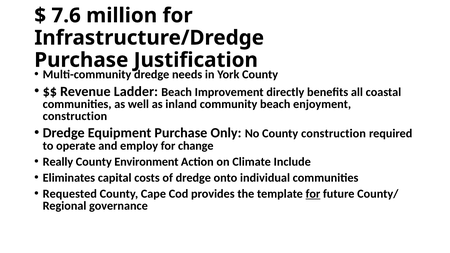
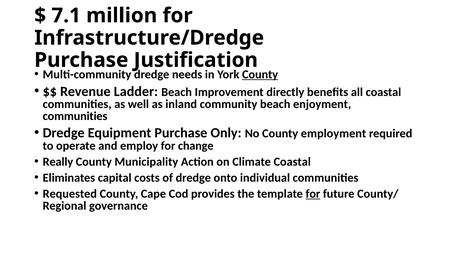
7.6: 7.6 -> 7.1 (66, 16)
County underline: none -> present (260, 75)
construction: construction -> communities (75, 116)
County construction: construction -> employment (334, 134)
Environment: Environment -> Municipality (146, 162)
Climate Include: Include -> Coastal (292, 162)
